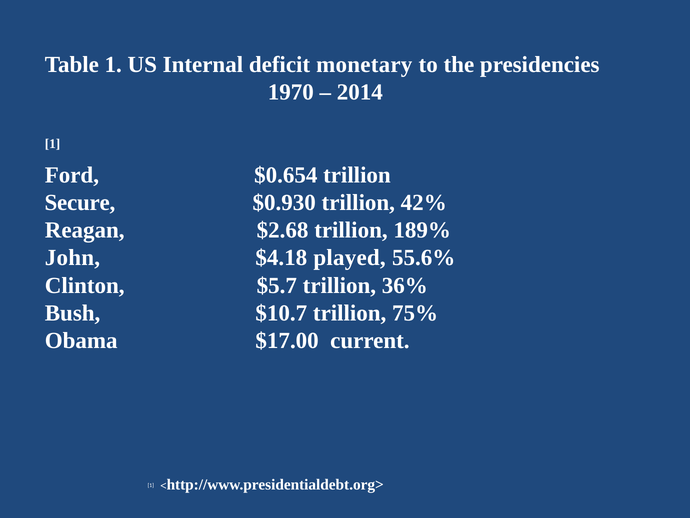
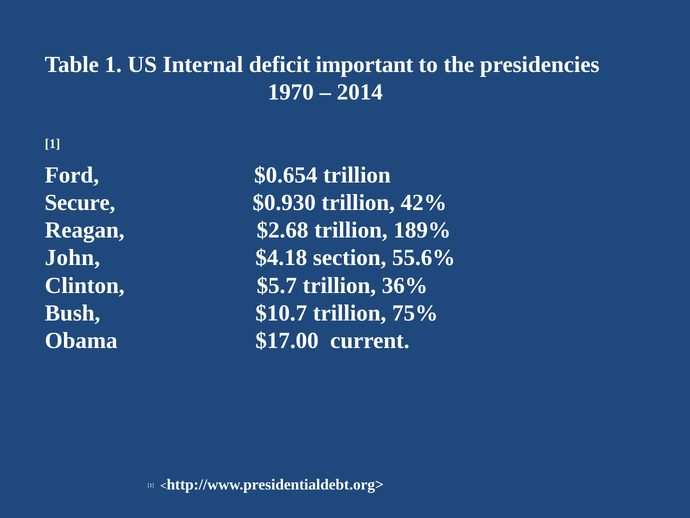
monetary: monetary -> important (364, 64)
played: played -> section (350, 258)
